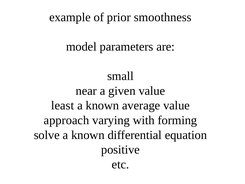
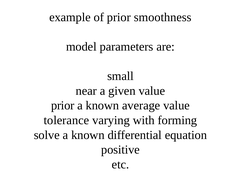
least: least -> prior (63, 105)
approach: approach -> tolerance (66, 120)
